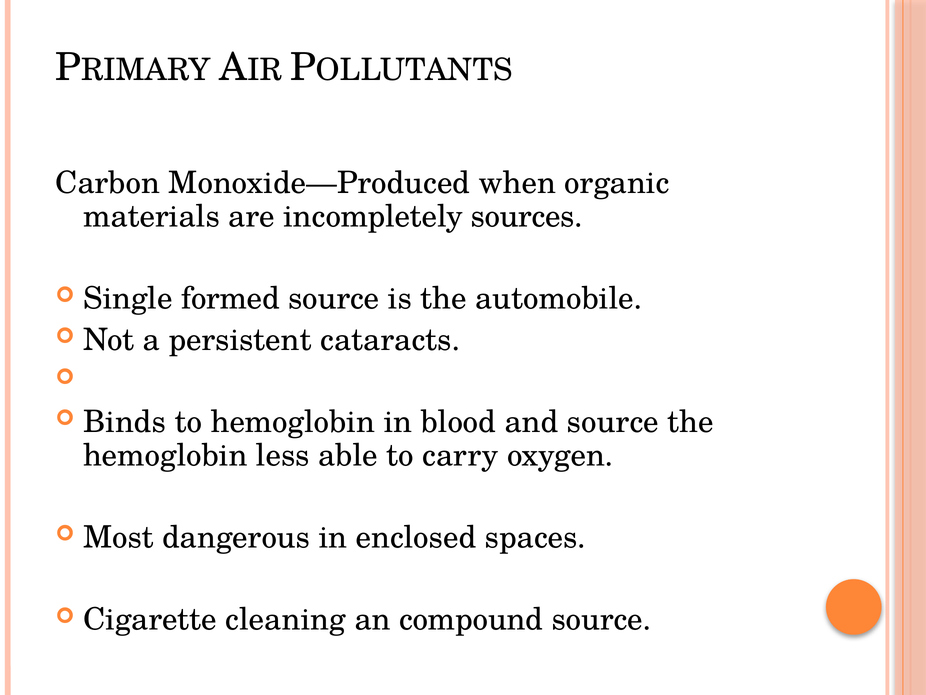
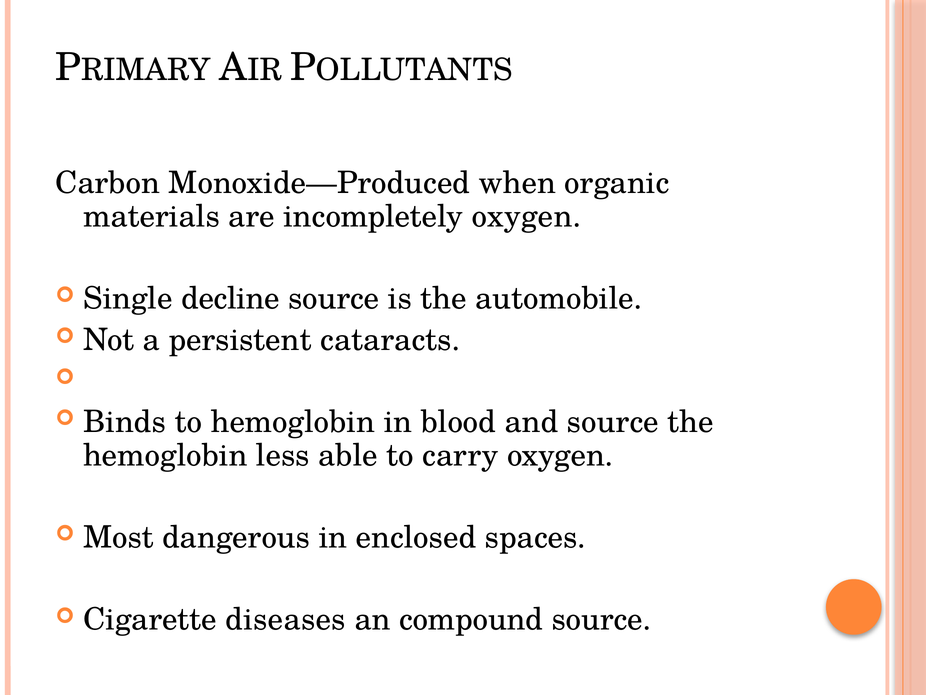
incompletely sources: sources -> oxygen (526, 216)
formed: formed -> decline (231, 299)
cleaning: cleaning -> diseases (286, 619)
